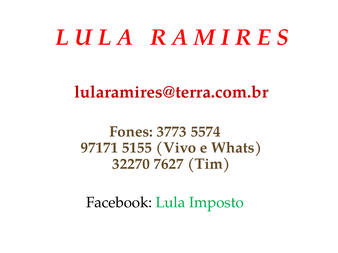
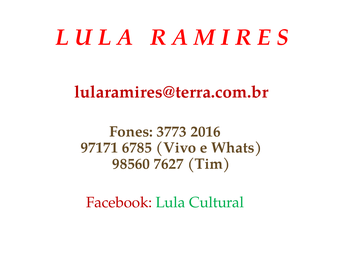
5574: 5574 -> 2016 (206, 132)
5155: 5155 -> 6785 (137, 148)
32270: 32270 -> 98560 (131, 164)
Facebook colour: black -> red (119, 203)
Imposto: Imposto -> Cultural (217, 203)
